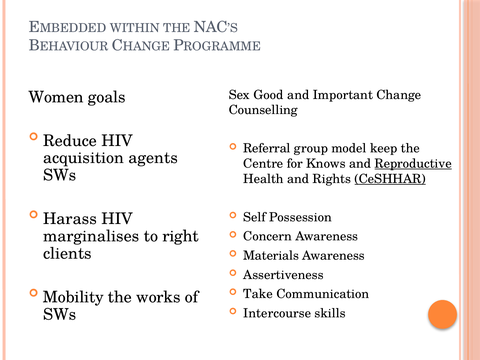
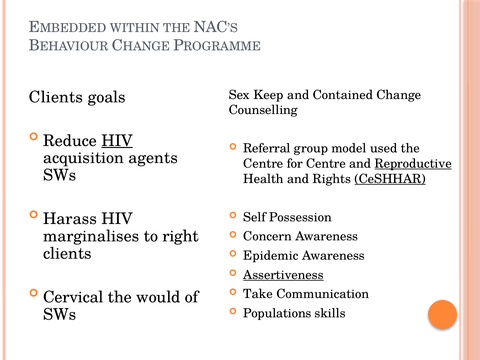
Good: Good -> Keep (268, 95)
Important: Important -> Contained (343, 95)
Women: Women -> Clients (56, 97)
HIV underline: none -> present (117, 141)
keep: keep -> used (384, 148)
for Knows: Knows -> Centre (326, 164)
Materials: Materials -> Epidemic (271, 256)
Assertiveness underline: none -> present (283, 275)
Mobility: Mobility -> Cervical (73, 297)
works: works -> would (158, 297)
Intercourse: Intercourse -> Populations (277, 313)
